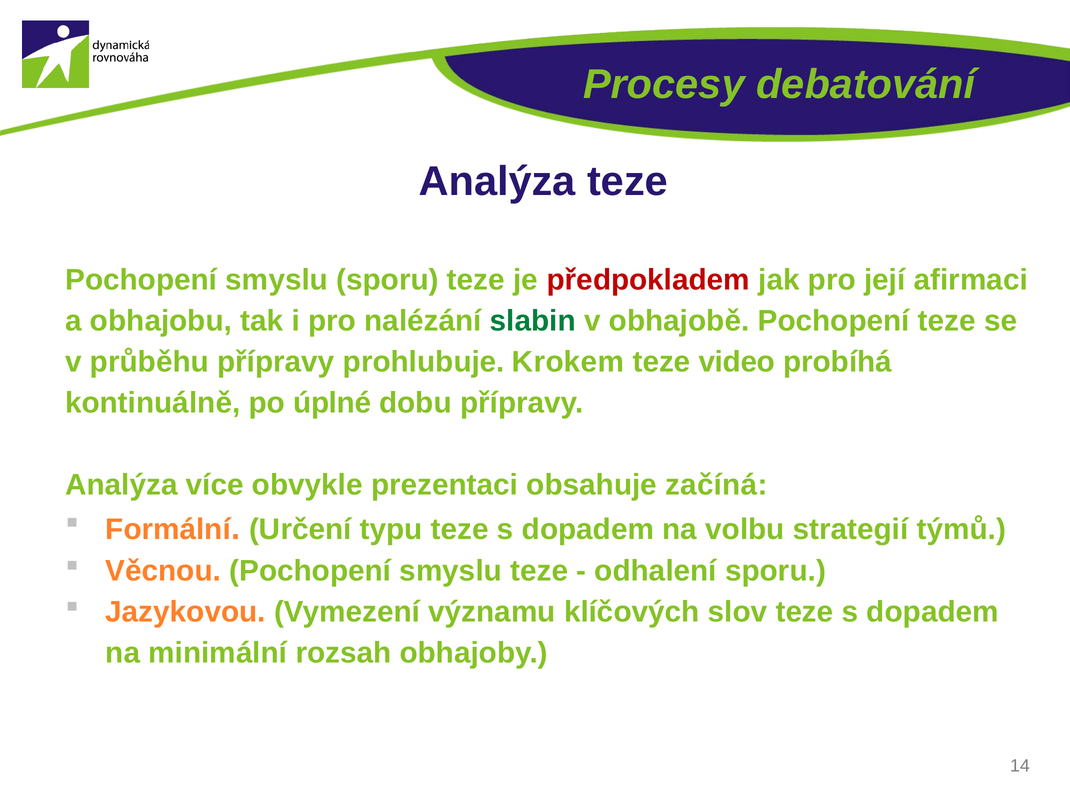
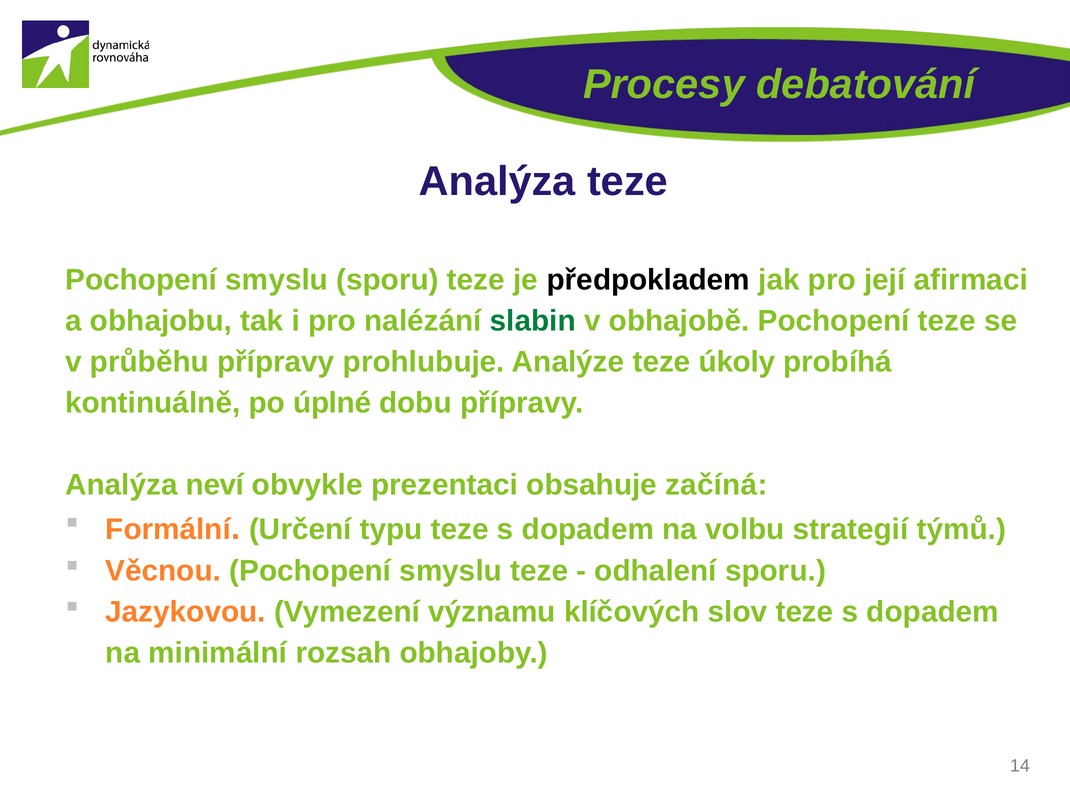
předpokladem colour: red -> black (648, 280)
Krokem: Krokem -> Analýze (568, 362)
video: video -> úkoly (737, 362)
více: více -> neví (215, 485)
